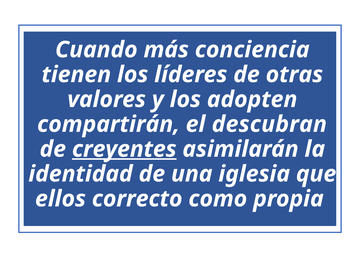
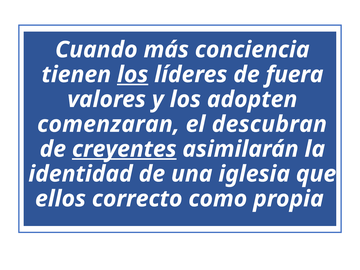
los underline: none -> present (133, 75)
otras: otras -> fuera (295, 75)
compartirán: compartirán -> comenzaran (108, 124)
